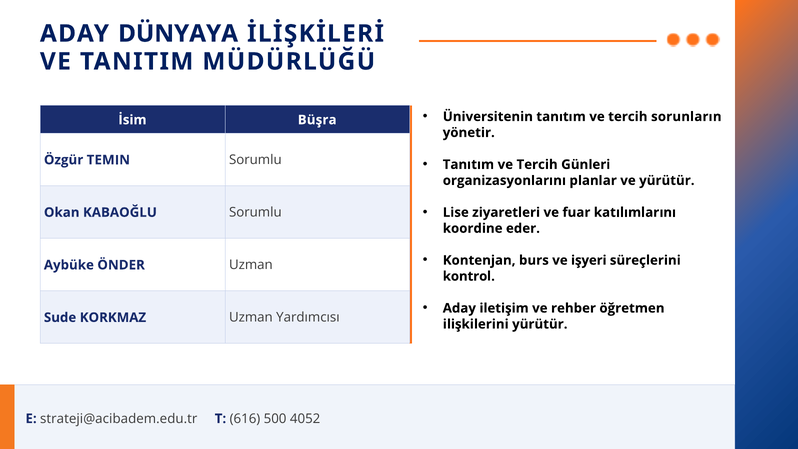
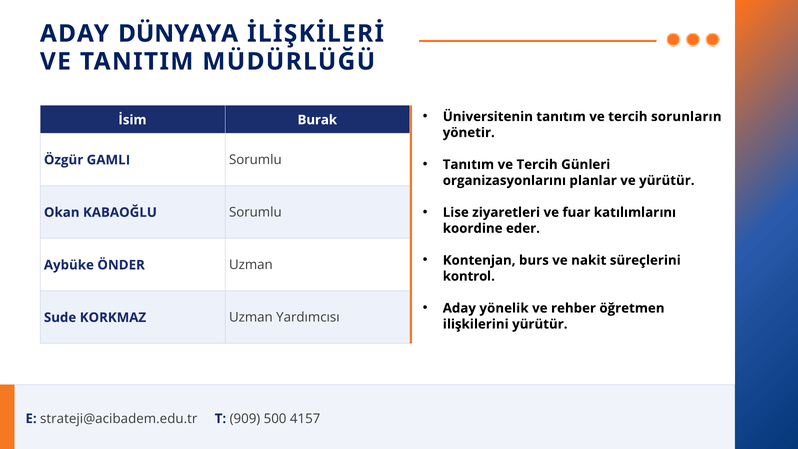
Büşra: Büşra -> Burak (317, 120)
TEMIN: TEMIN -> GAMLI (108, 160)
işyeri: işyeri -> nakit (589, 260)
iletişim: iletişim -> yönelik (504, 308)
616: 616 -> 909 (245, 419)
4052: 4052 -> 4157 (305, 419)
